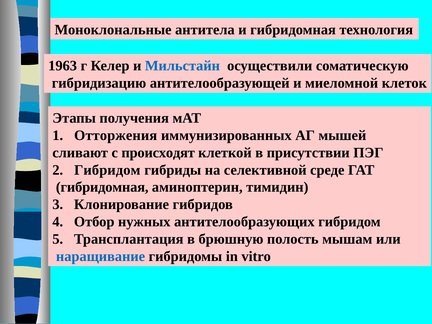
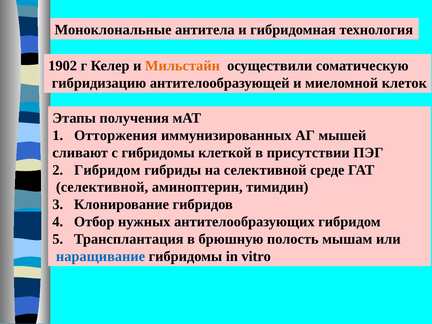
1963: 1963 -> 1902 (63, 66)
Мильстайн colour: blue -> orange (182, 66)
с происходят: происходят -> гибридомы (158, 153)
гибридомная: гибридомная -> селективной (102, 187)
